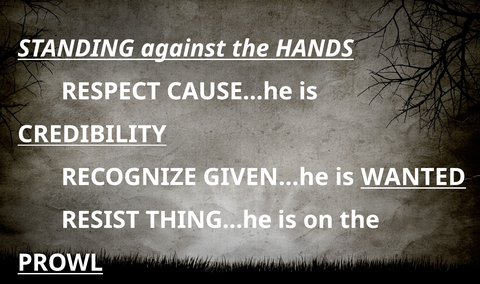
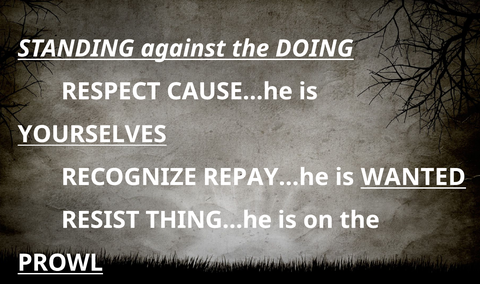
HANDS: HANDS -> DOING (314, 49)
CREDIBILITY: CREDIBILITY -> YOURSELVES (92, 135)
GIVEN…he: GIVEN…he -> REPAY…he (266, 177)
